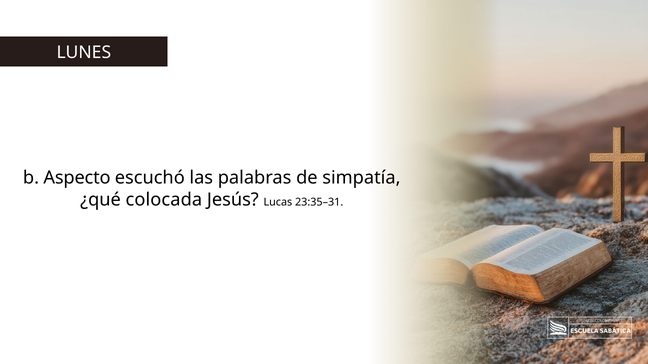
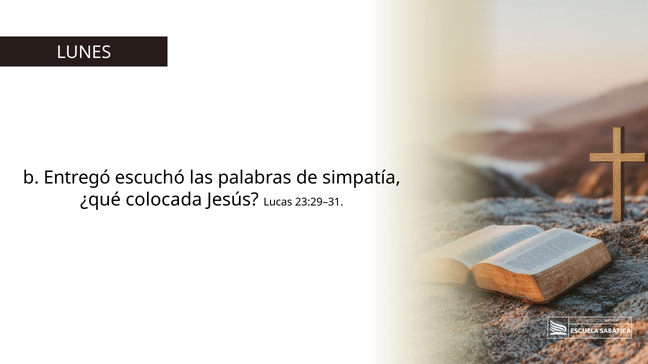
Aspecto: Aspecto -> Entregó (77, 178)
23:35–31: 23:35–31 -> 23:29–31 (319, 202)
